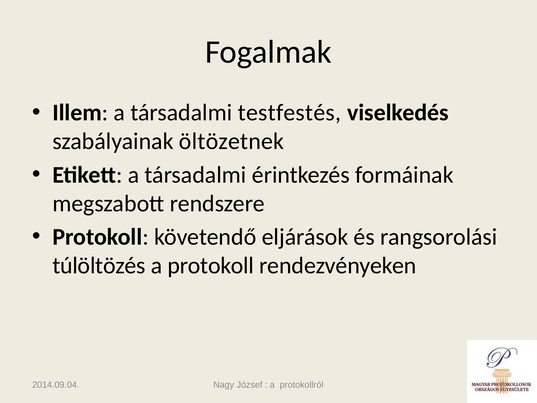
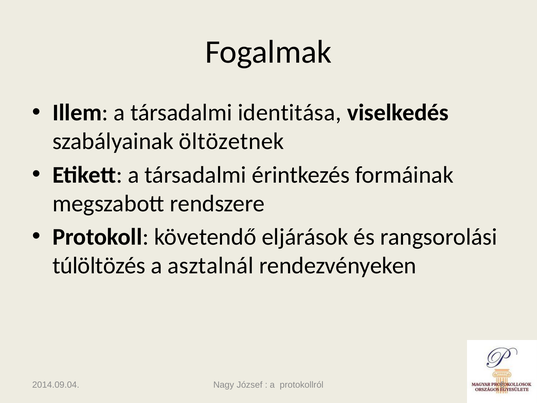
testfestés: testfestés -> identitása (290, 113)
a protokoll: protokoll -> asztalnál (211, 265)
